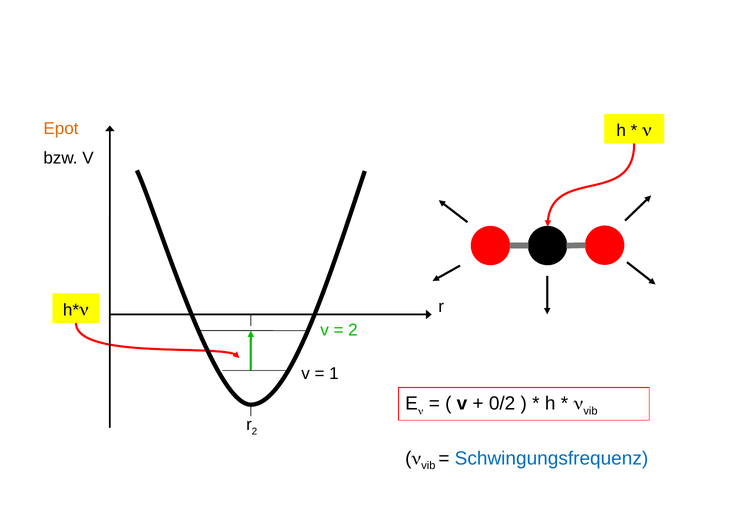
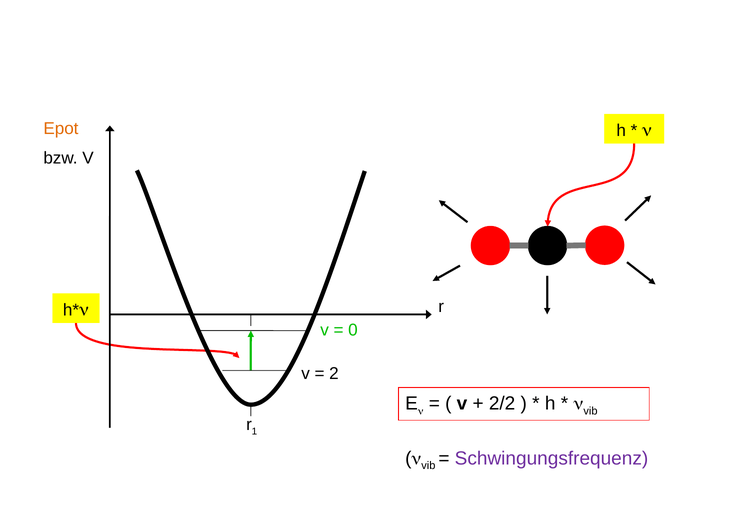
2: 2 -> 0 (353, 330)
1: 1 -> 2 (334, 374)
0/2: 0/2 -> 2/2 (502, 404)
r 2: 2 -> 1 (254, 431)
Schwingungsfrequenz colour: blue -> purple (551, 458)
